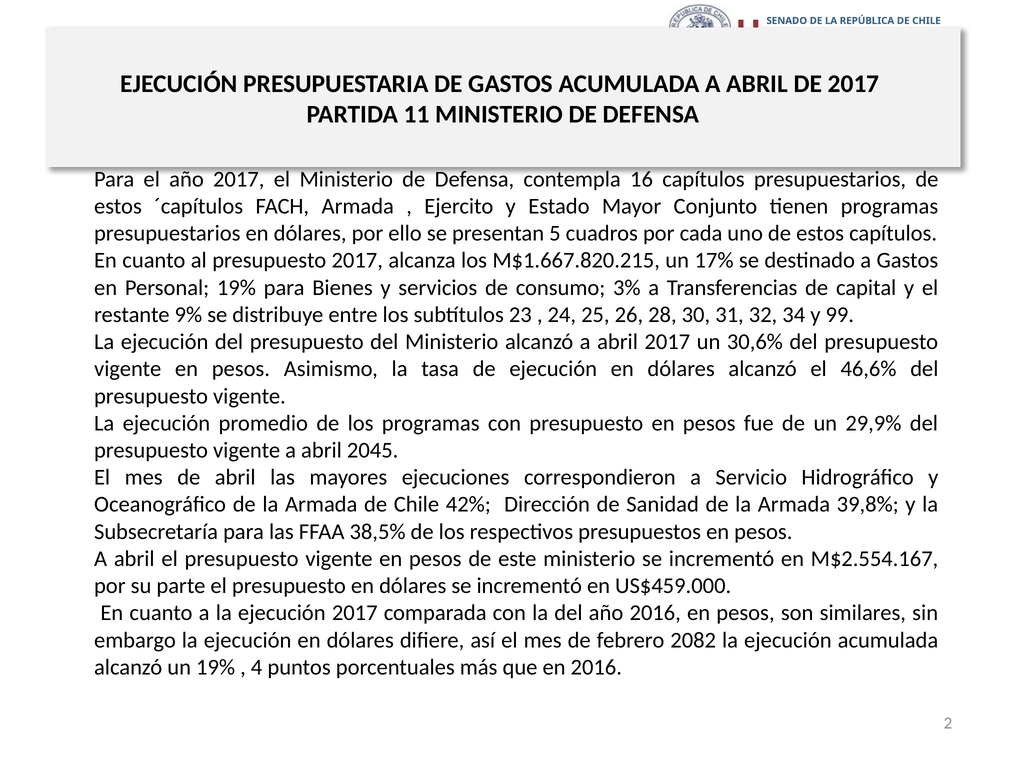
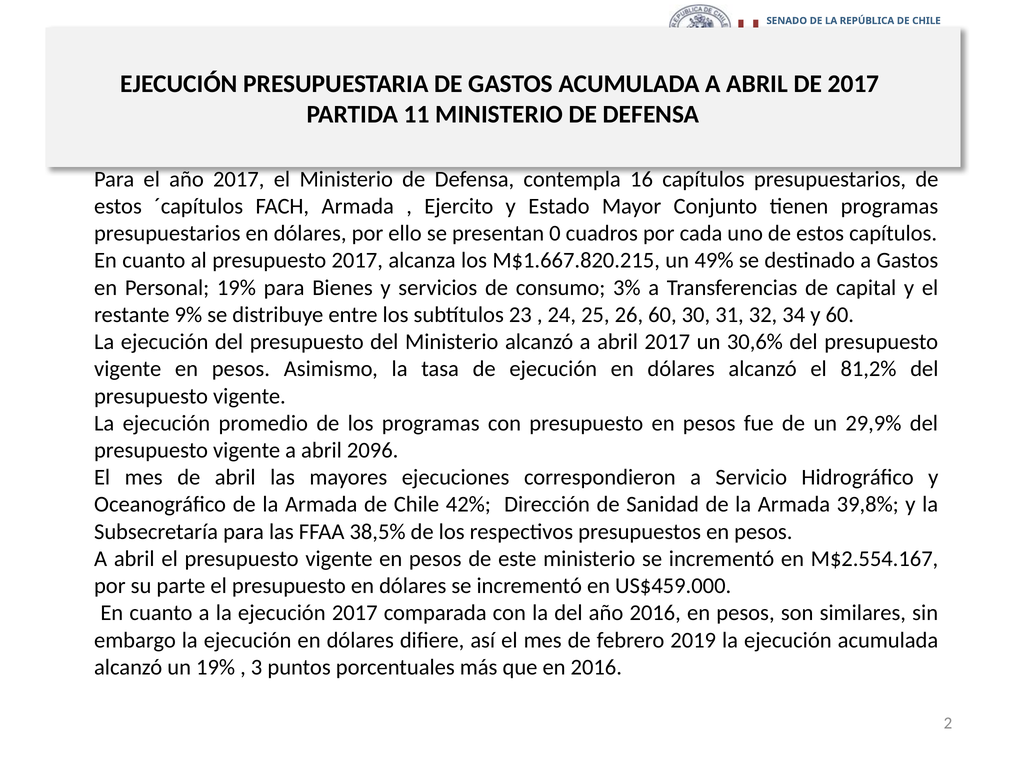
5: 5 -> 0 (555, 234)
17%: 17% -> 49% (714, 261)
26 28: 28 -> 60 (662, 315)
y 99: 99 -> 60 (840, 315)
46,6%: 46,6% -> 81,2% (868, 369)
2045: 2045 -> 2096 (373, 451)
2082: 2082 -> 2019 (693, 641)
4: 4 -> 3 (257, 668)
